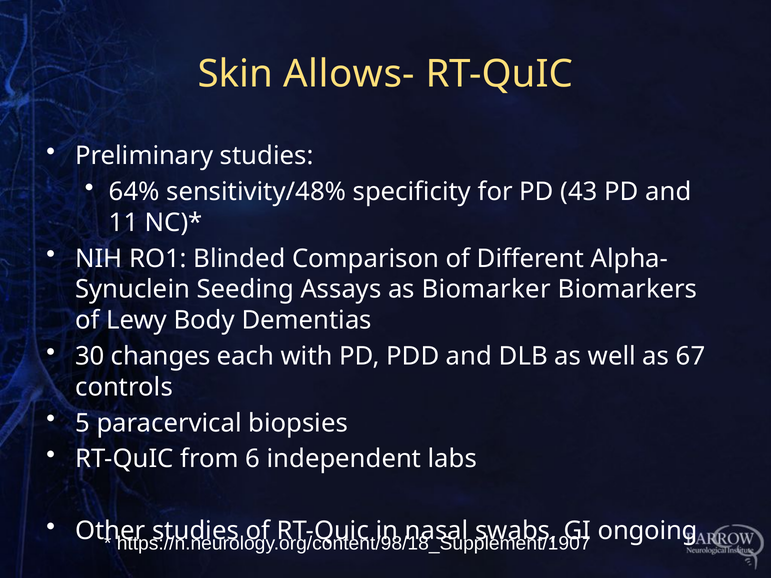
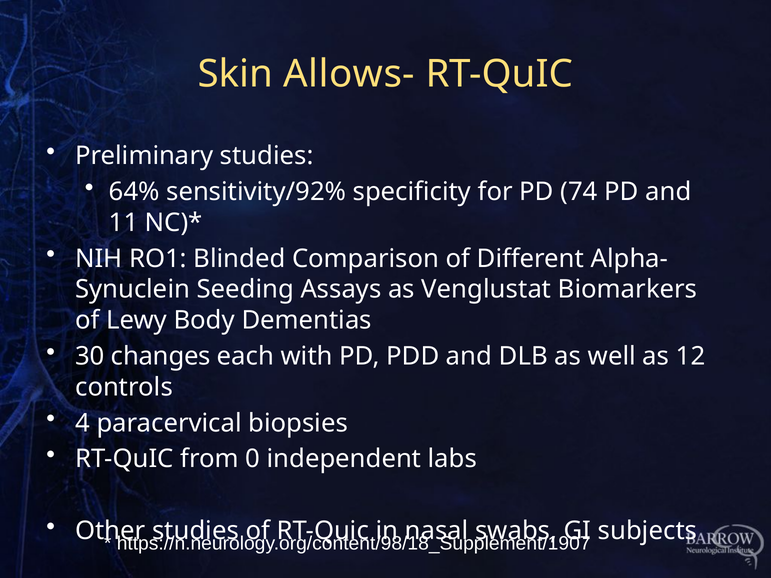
sensitivity/48%: sensitivity/48% -> sensitivity/92% (256, 192)
43: 43 -> 74 (579, 192)
Biomarker: Biomarker -> Venglustat (486, 290)
67: 67 -> 12 (691, 356)
5: 5 -> 4 (83, 423)
6: 6 -> 0 (253, 459)
ongoing: ongoing -> subjects (647, 531)
